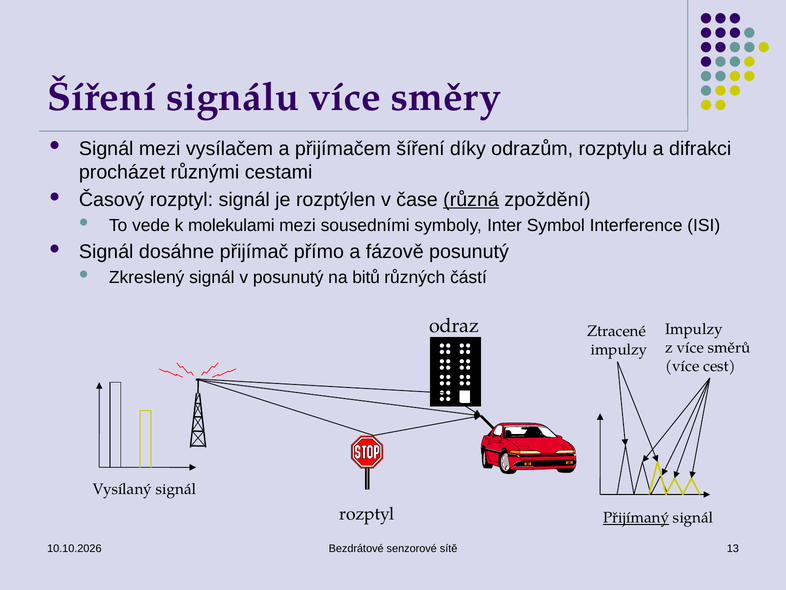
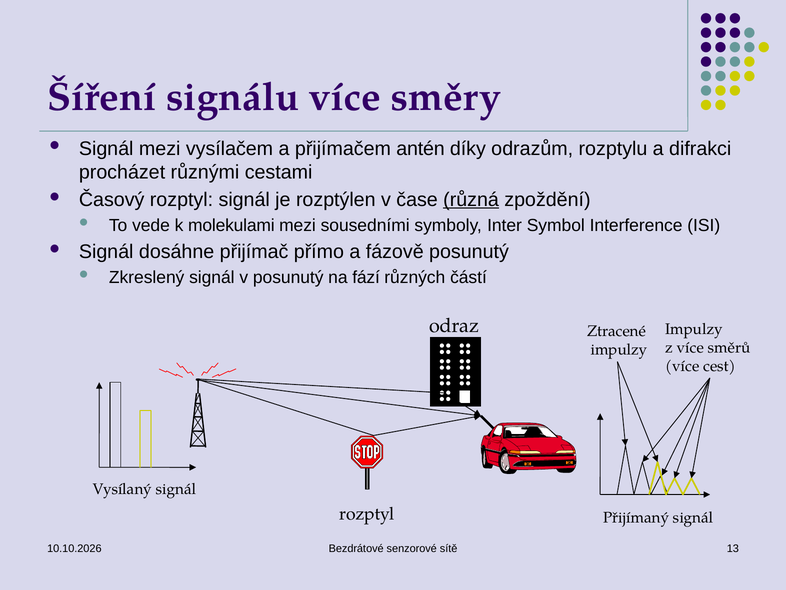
přijímačem šíření: šíření -> antén (421, 148)
bitů: bitů -> fází (366, 277)
Přijímaný underline: present -> none (636, 517)
